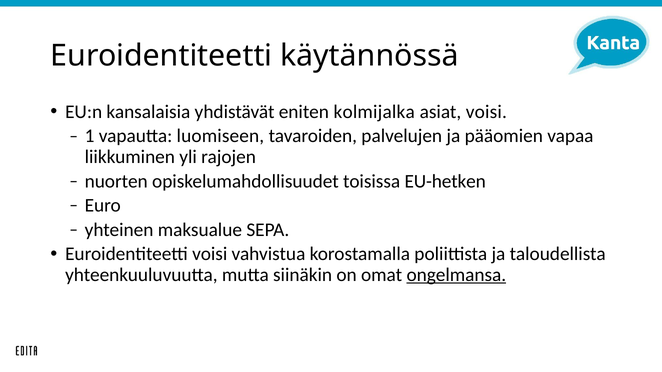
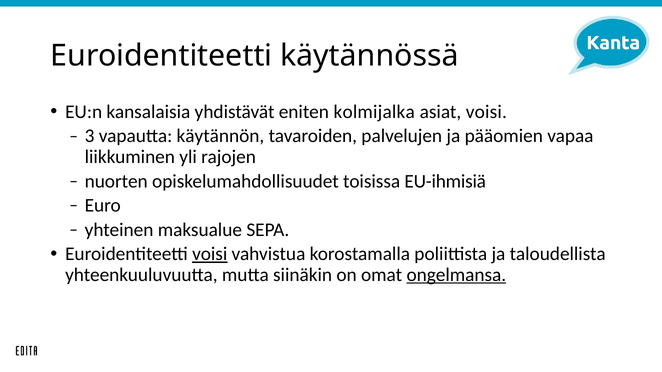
1: 1 -> 3 (90, 136)
luomiseen: luomiseen -> käytännön (220, 136)
EU-hetken: EU-hetken -> EU-ihmisiä (445, 181)
voisi underline: none -> present (210, 254)
